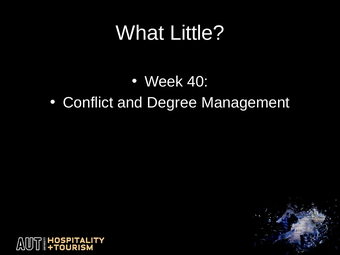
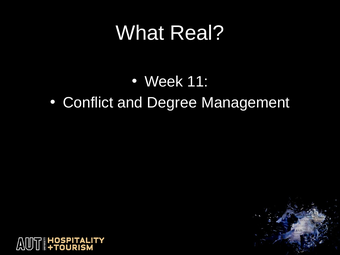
Little: Little -> Real (197, 33)
40: 40 -> 11 (198, 82)
